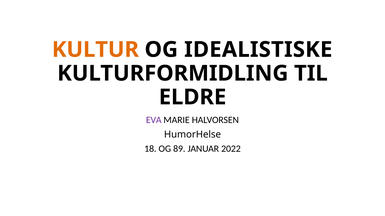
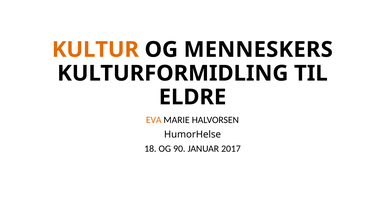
IDEALISTISKE: IDEALISTISKE -> MENNESKERS (258, 50)
EVA colour: purple -> orange (154, 120)
89: 89 -> 90 (179, 149)
2022: 2022 -> 2017 (231, 149)
